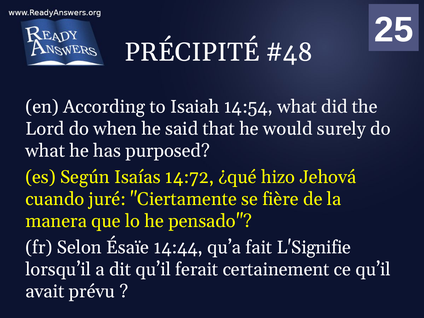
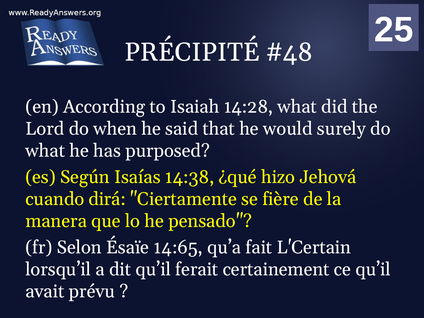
14:54: 14:54 -> 14:28 (248, 107)
14:72: 14:72 -> 14:38 (190, 177)
juré: juré -> dirá (107, 199)
14:44: 14:44 -> 14:65 (178, 248)
L'Signifie: L'Signifie -> L'Certain (314, 248)
